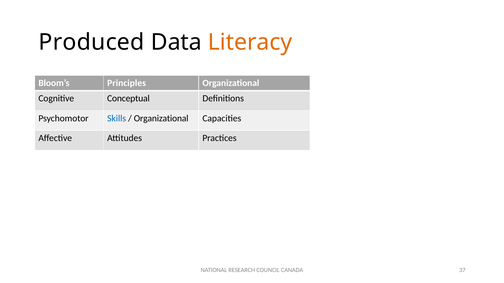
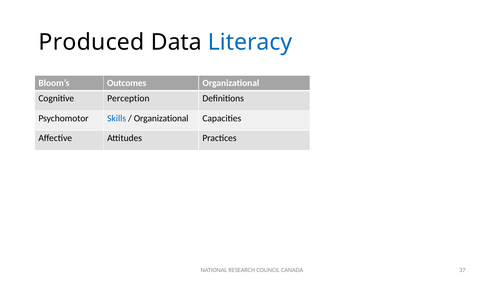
Literacy colour: orange -> blue (250, 42)
Principles: Principles -> Outcomes (127, 83)
Conceptual: Conceptual -> Perception (128, 99)
